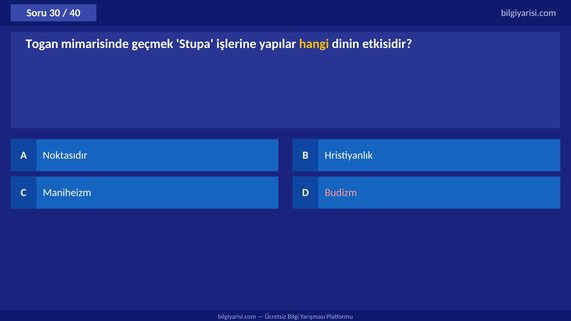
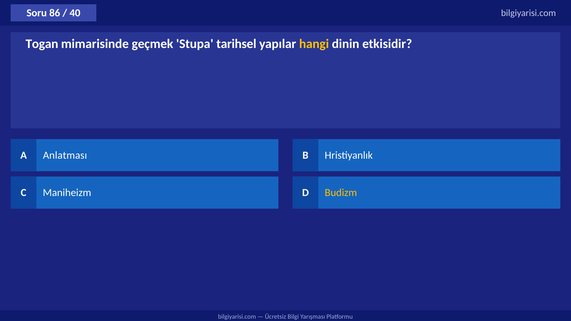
30: 30 -> 86 (55, 13)
işlerine: işlerine -> tarihsel (236, 44)
Noktasıdır: Noktasıdır -> Anlatması (65, 155)
Budizm colour: pink -> yellow (341, 193)
